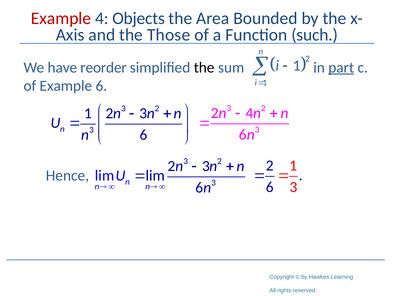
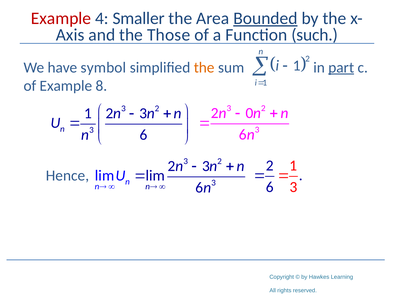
Objects: Objects -> Smaller (139, 18)
Bounded underline: none -> present (265, 18)
reorder: reorder -> symbol (103, 67)
the colour: black -> orange (204, 67)
Example 6: 6 -> 8 (102, 86)
4: 4 -> 0 (250, 113)
